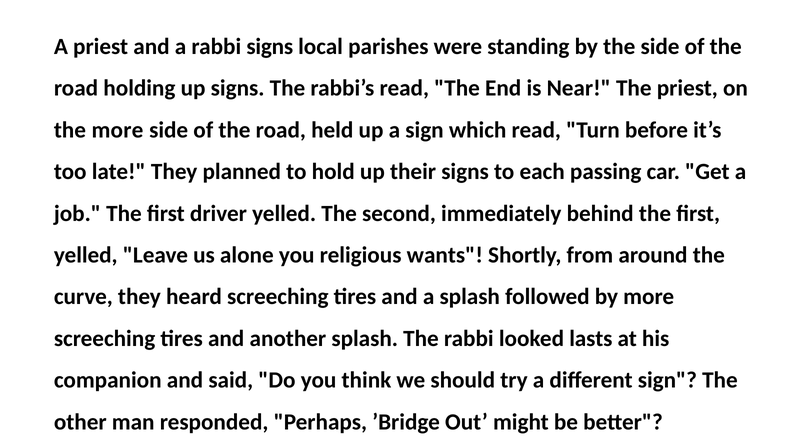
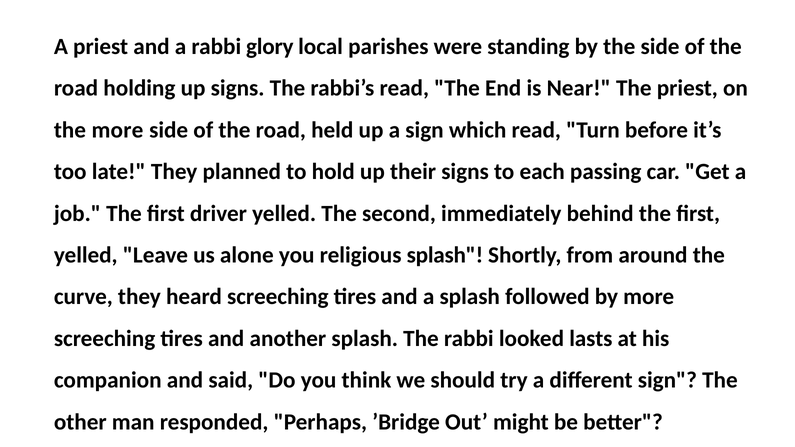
rabbi signs: signs -> glory (270, 46)
religious wants: wants -> splash (445, 255)
